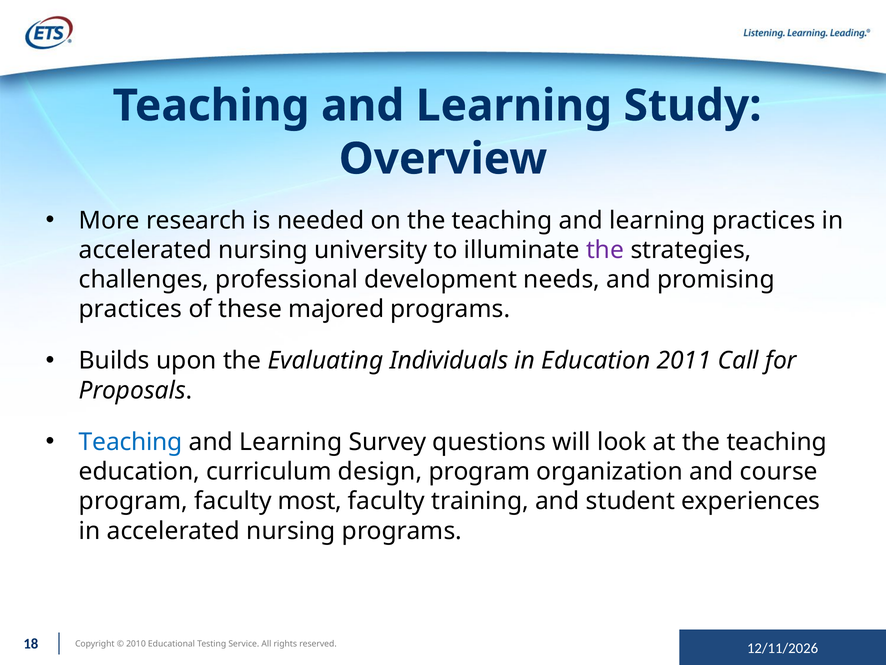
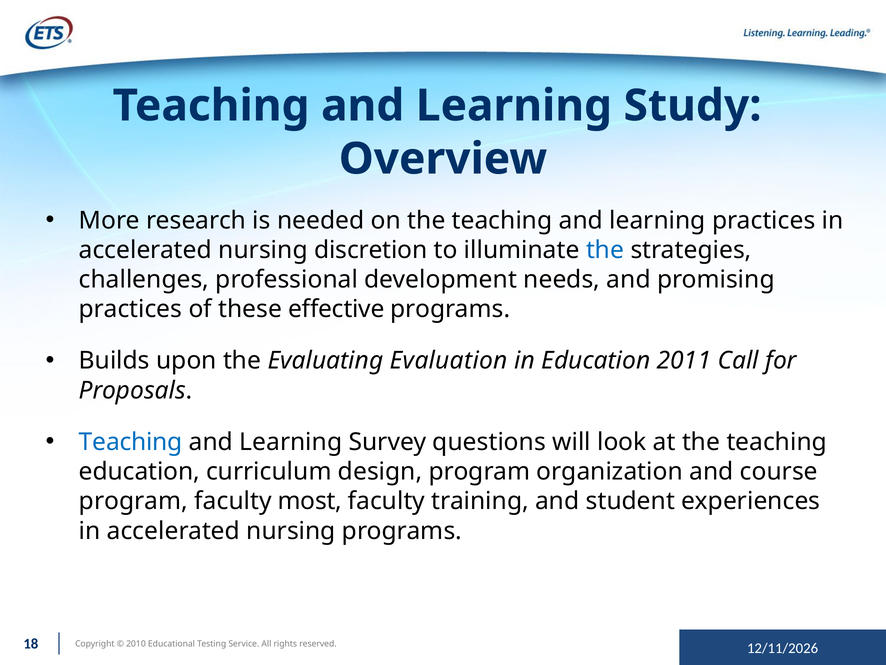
university: university -> discretion (371, 250)
the colour: purple -> blue (605, 250)
majored: majored -> effective (336, 309)
Individuals: Individuals -> Evaluation (449, 361)
